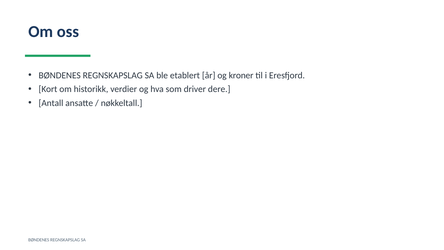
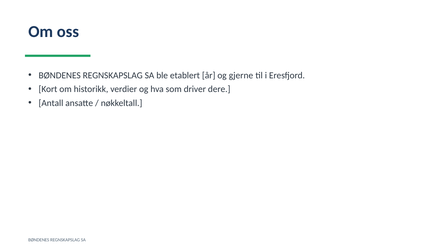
kroner: kroner -> gjerne (241, 75)
